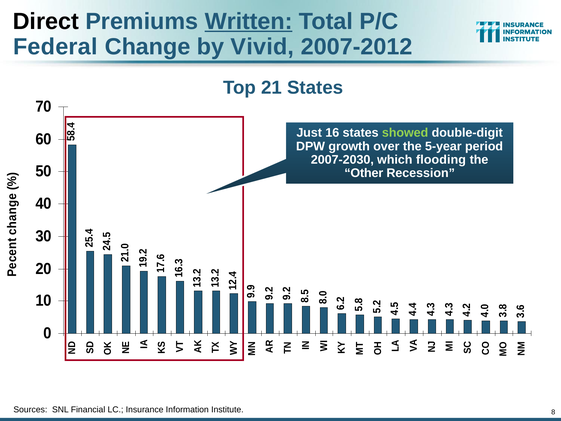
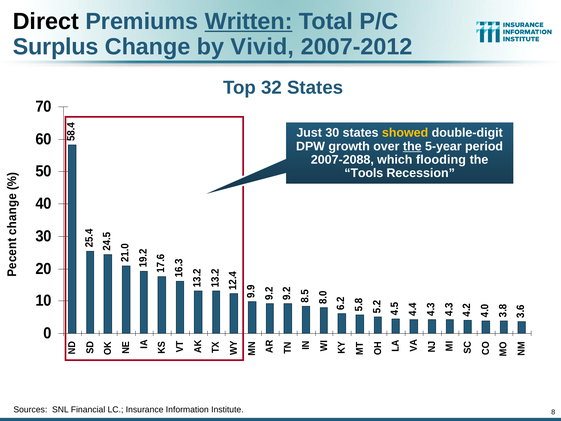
Federal: Federal -> Surplus (56, 47)
21: 21 -> 32 (272, 88)
Just 16: 16 -> 30 (332, 133)
showed colour: light green -> yellow (405, 133)
the underline: none -> present (412, 146)
2007-2030: 2007-2030 -> 2007-2088 (342, 160)
Other: Other -> Tools (364, 173)
